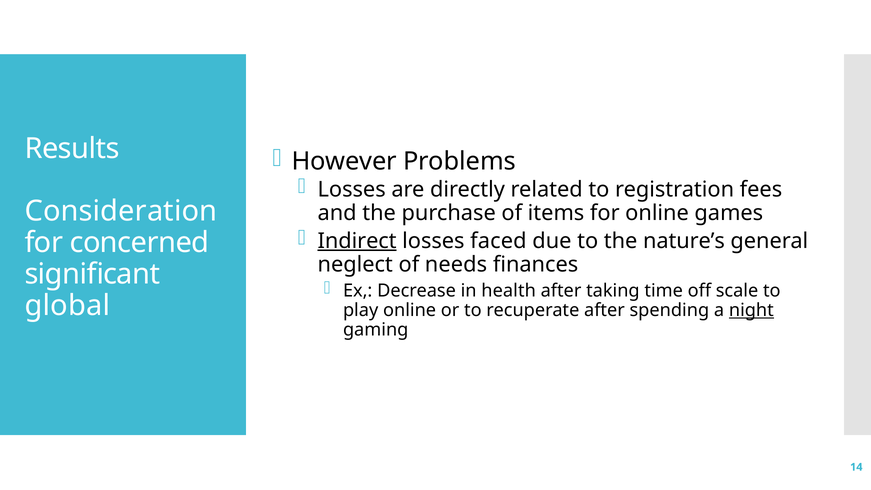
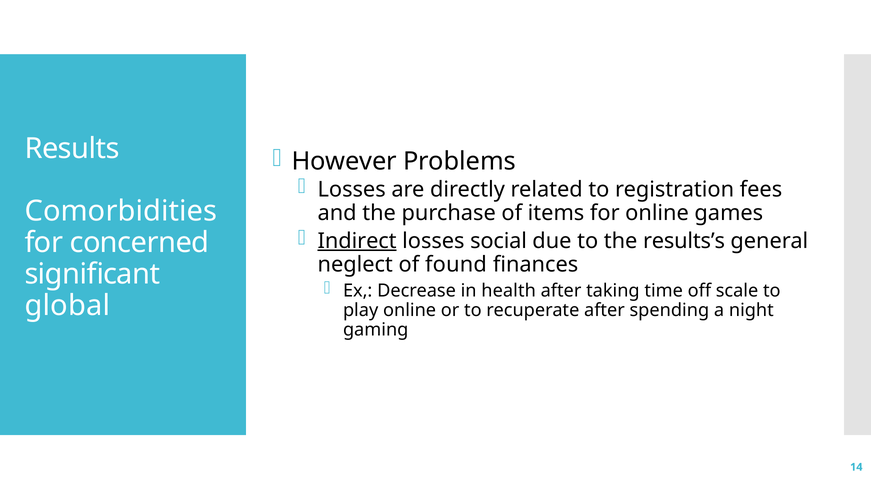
Consideration: Consideration -> Comorbidities (121, 211)
faced: faced -> social (499, 241)
nature’s: nature’s -> results’s (684, 241)
needs: needs -> found (456, 264)
night underline: present -> none (751, 310)
